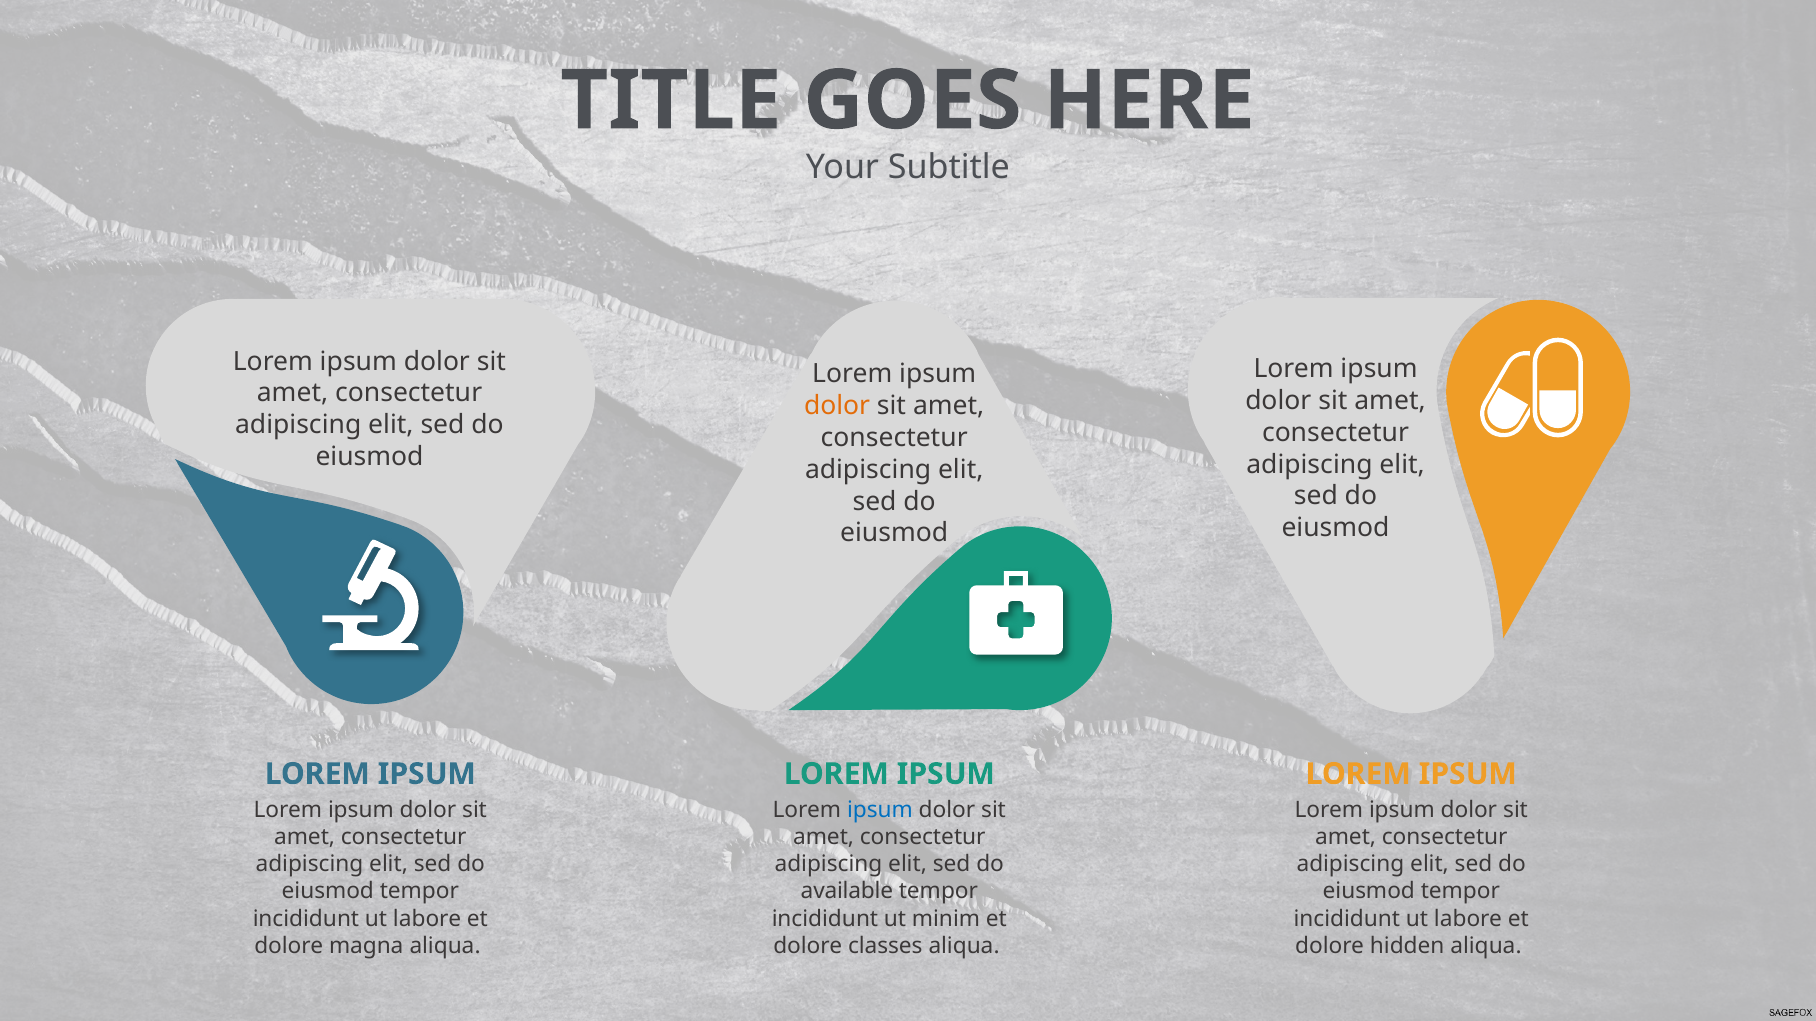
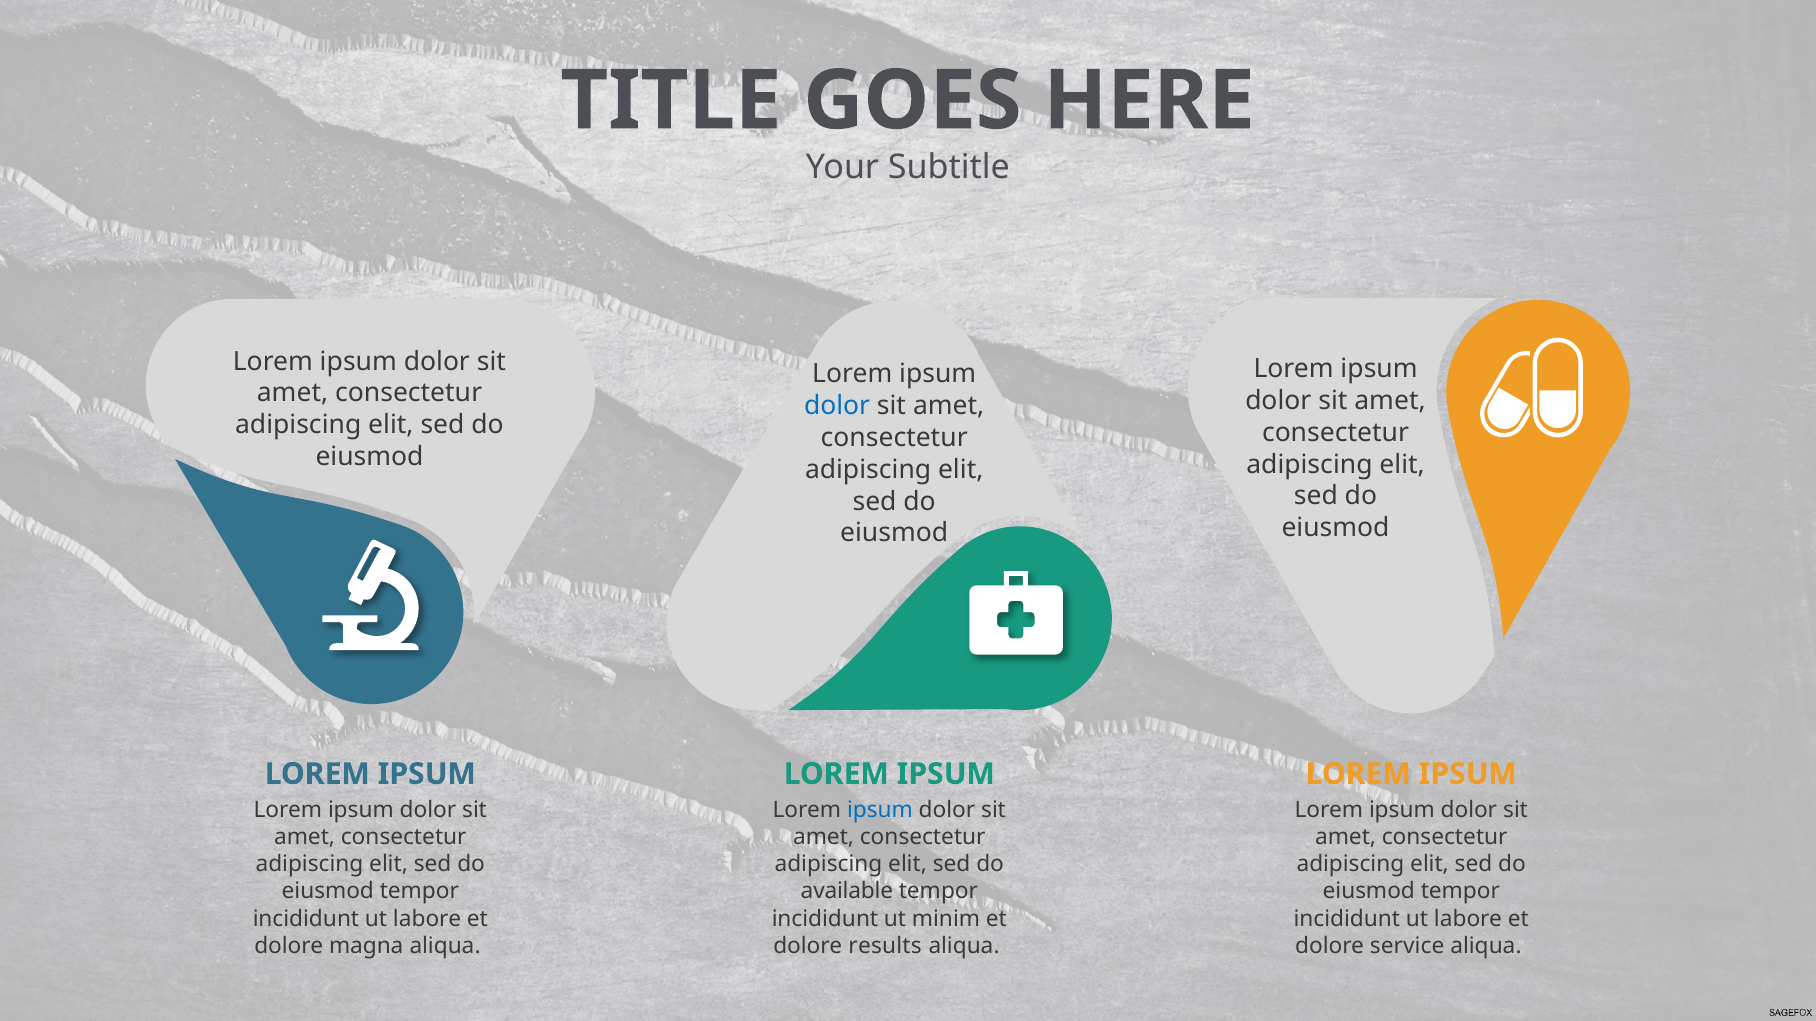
dolor colour: orange -> blue (837, 406)
classes: classes -> results (885, 946)
hidden: hidden -> service (1407, 946)
